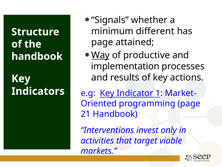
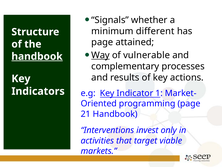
productive: productive -> vulnerable (147, 55)
handbook underline: none -> present (37, 56)
implementation: implementation -> complementary (125, 66)
